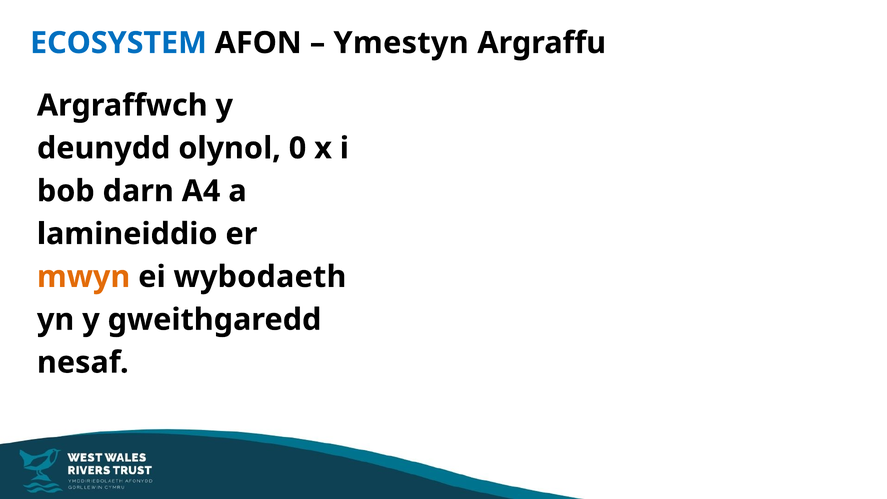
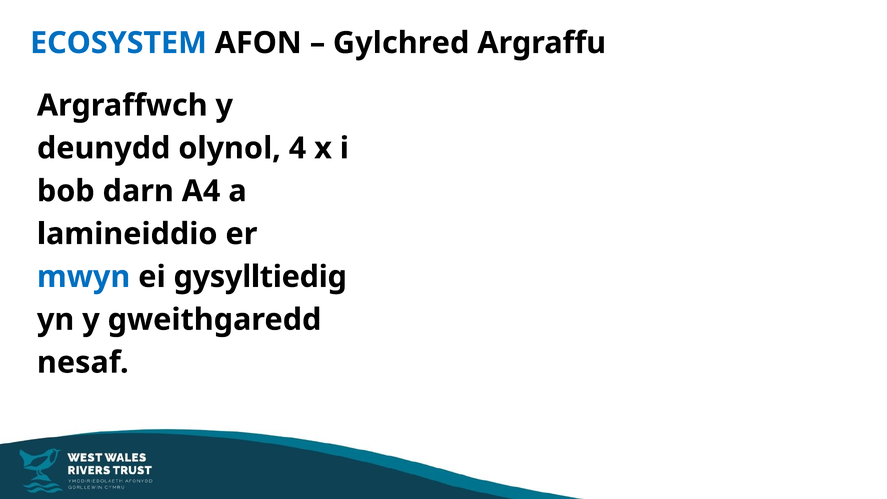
Ymestyn: Ymestyn -> Gylchred (401, 43)
0: 0 -> 4 (298, 148)
mwyn colour: orange -> blue (84, 277)
wybodaeth: wybodaeth -> gysylltiedig (260, 277)
